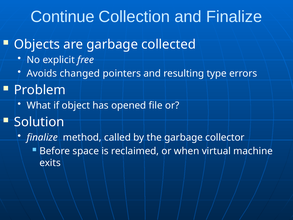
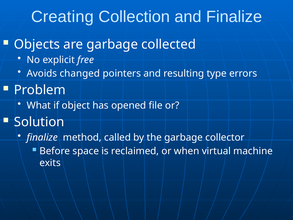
Continue: Continue -> Creating (62, 17)
